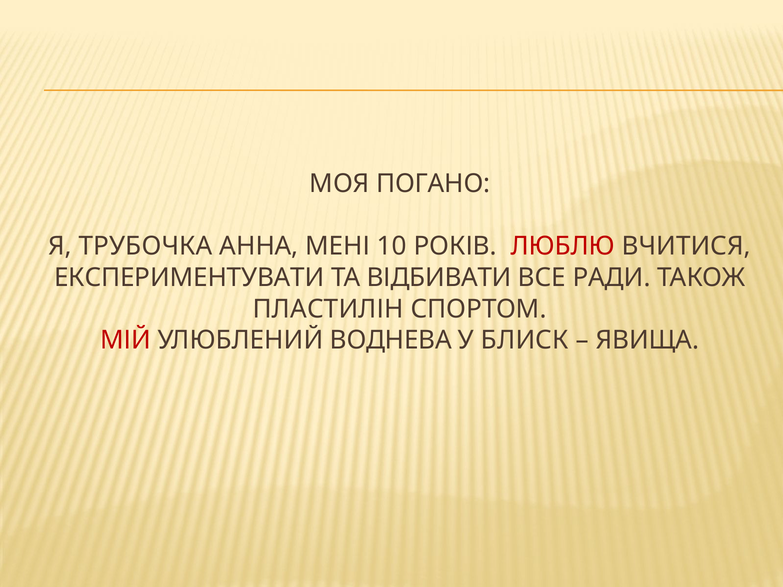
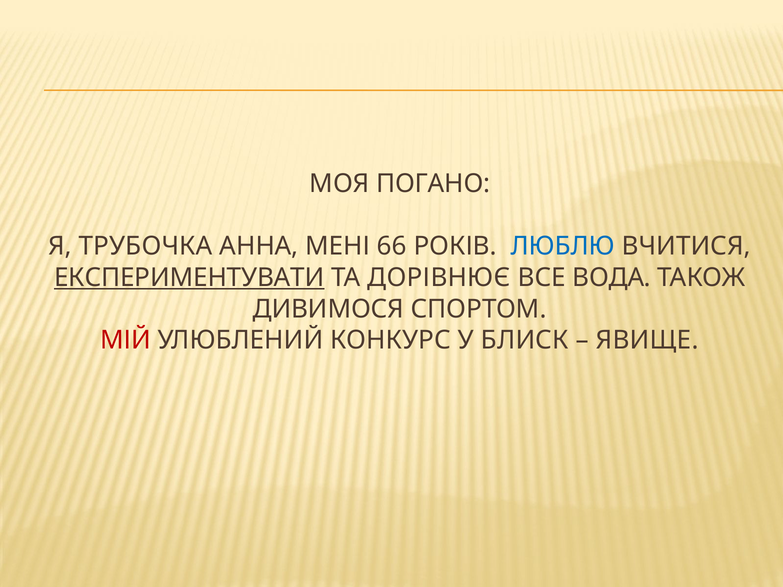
10: 10 -> 66 (392, 246)
ЛЮБЛЮ colour: red -> blue (563, 246)
ЕКСПЕРИМЕНТУВАТИ underline: none -> present (189, 278)
ВІДБИВАТИ: ВІДБИВАТИ -> ДОРІВНЮЄ (439, 278)
РАДИ: РАДИ -> ВОДА (612, 278)
ПЛАСТИЛІН: ПЛАСТИЛІН -> ДИВИМОСЯ (328, 309)
ВОДНЕВА: ВОДНЕВА -> КОНКУРС (391, 340)
ЯВИЩА: ЯВИЩА -> ЯВИЩЕ (647, 340)
